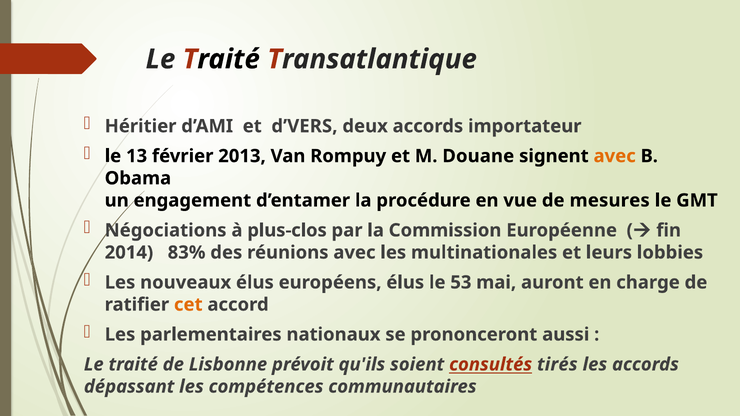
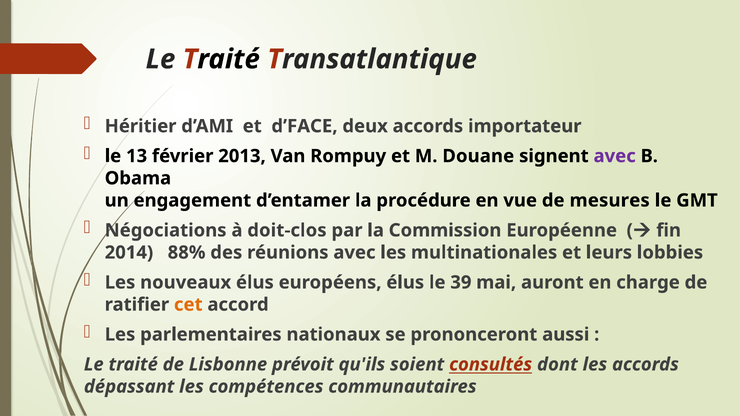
d’VERS: d’VERS -> d’FACE (304, 126)
avec colour: orange -> purple (615, 156)
plus-clos: plus-clos -> doit-clos (287, 230)
83%: 83% -> 88% (187, 253)
53: 53 -> 39 (461, 283)
tirés: tirés -> dont (557, 365)
